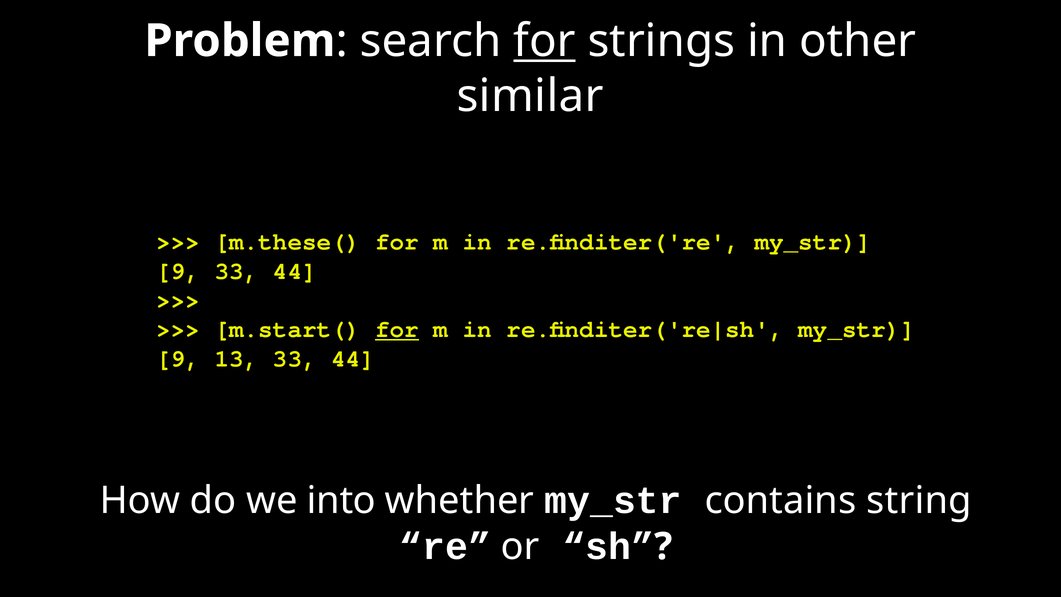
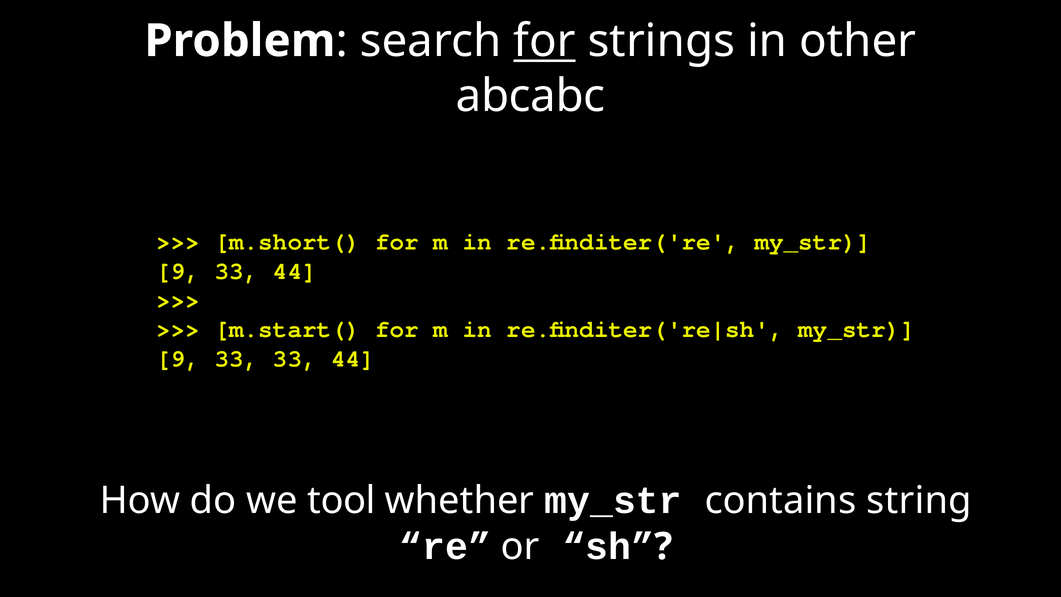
similar: similar -> abcabc (531, 96)
m.these(: m.these( -> m.short( (287, 242)
for underline: present -> none (397, 329)
13: 13 -> 33 (236, 358)
into: into -> tool (341, 501)
